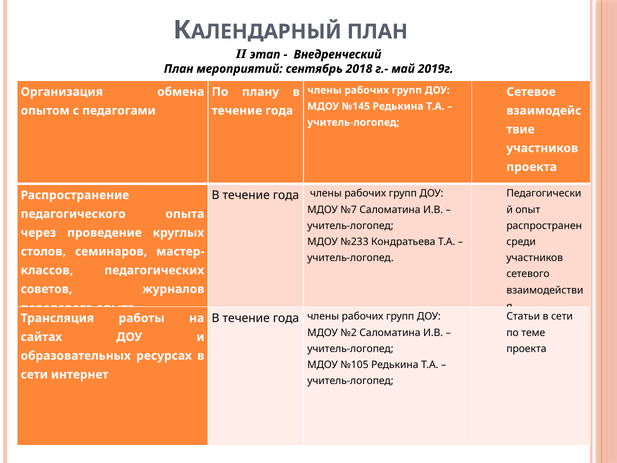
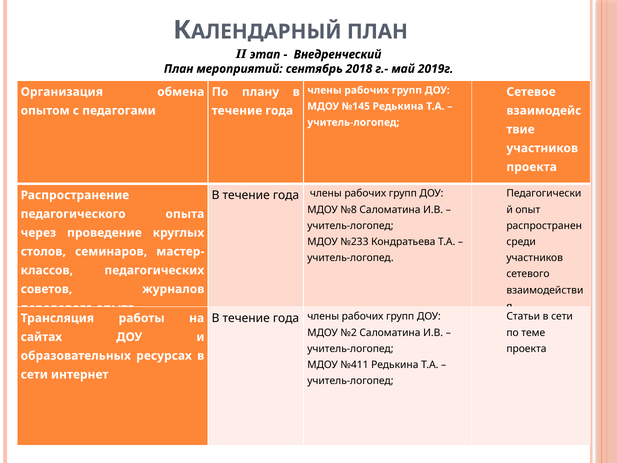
№7: №7 -> №8 (349, 210)
№105: №105 -> №411 (354, 365)
